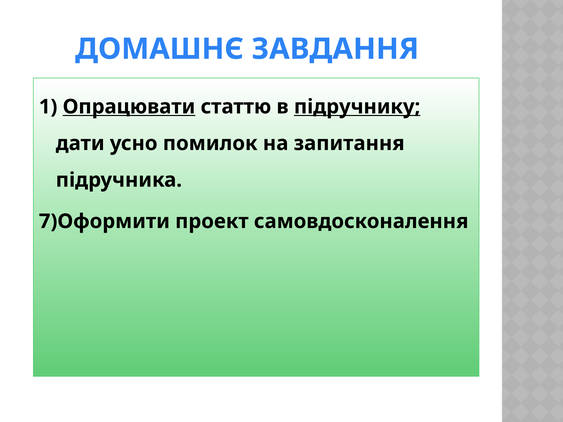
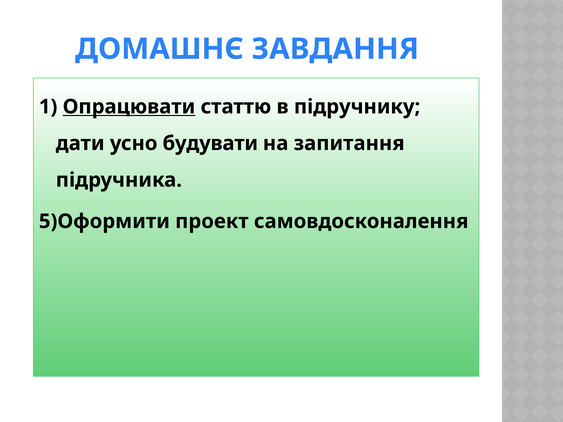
підручнику underline: present -> none (357, 107)
помилок: помилок -> будувати (210, 143)
7)Оформити: 7)Оформити -> 5)Оформити (104, 221)
